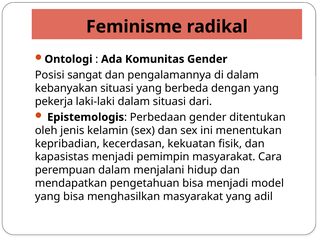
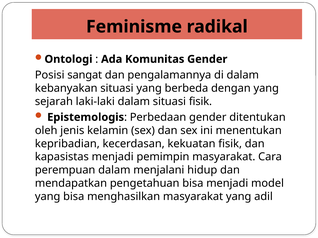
pekerja: pekerja -> sejarah (54, 102)
situasi dari: dari -> fisik (200, 102)
